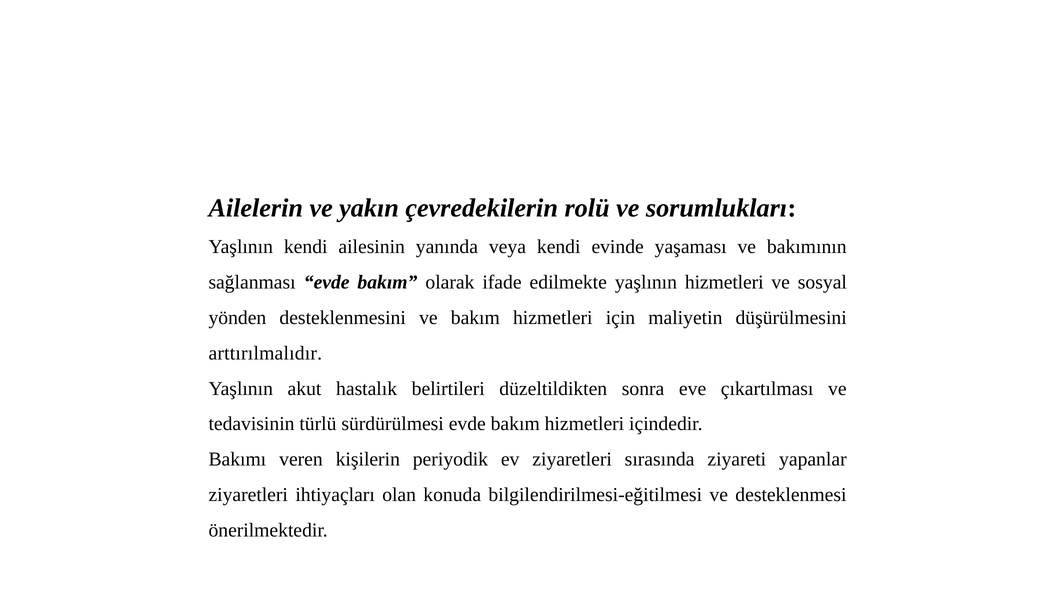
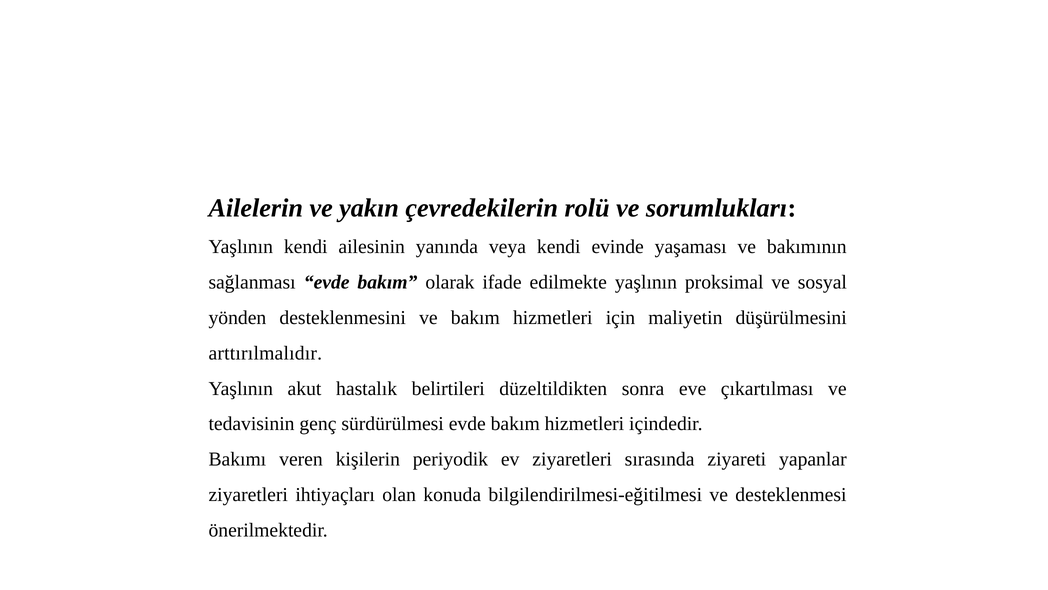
yaşlının hizmetleri: hizmetleri -> proksimal (724, 282)
türlü: türlü -> genç (318, 424)
